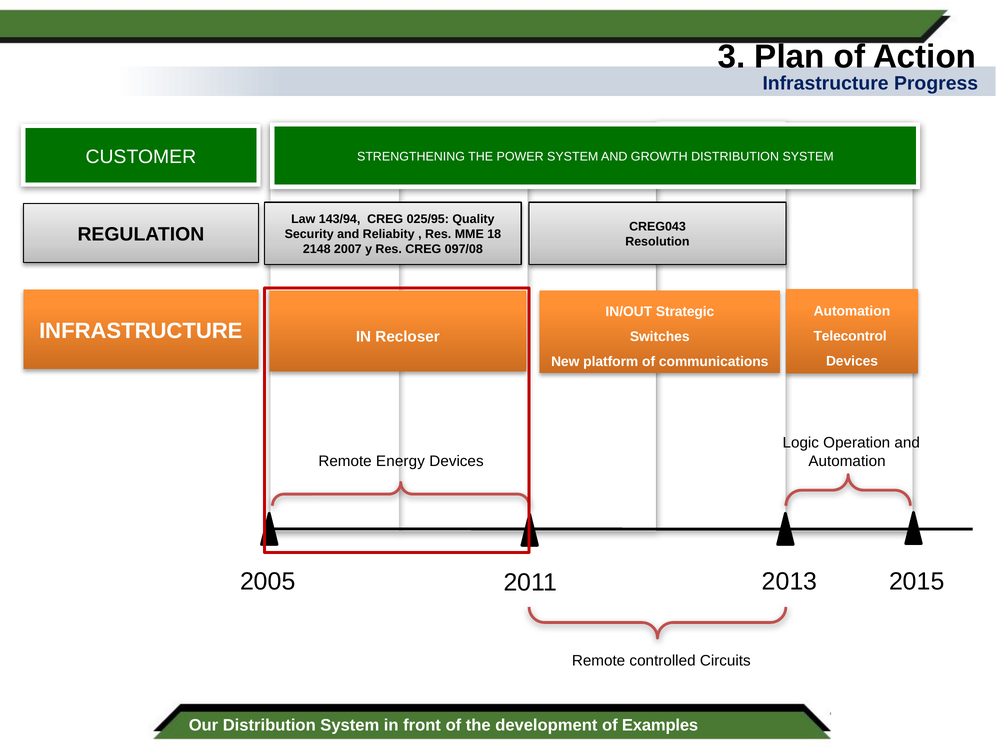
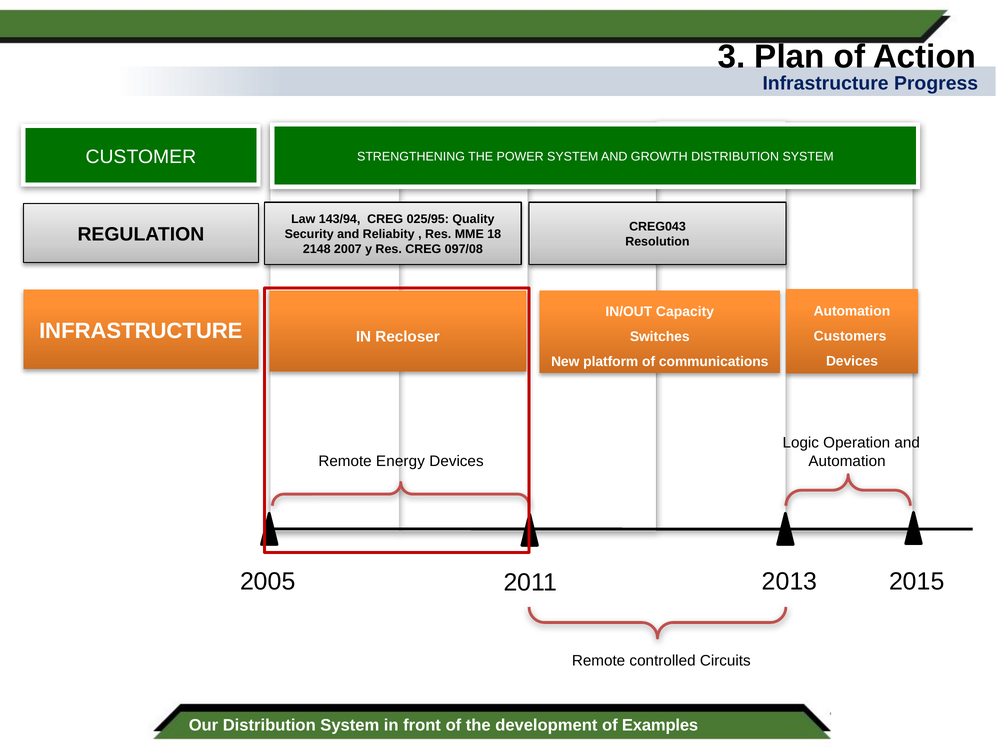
Strategic: Strategic -> Capacity (685, 312)
Telecontrol: Telecontrol -> Customers (850, 336)
